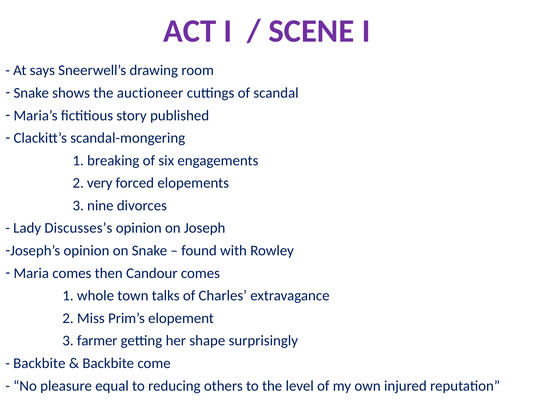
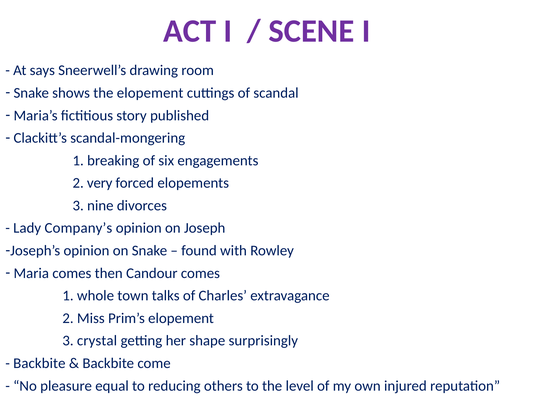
the auctioneer: auctioneer -> elopement (150, 93)
Discusses’s: Discusses’s -> Company’s (78, 228)
farmer: farmer -> crystal (97, 341)
